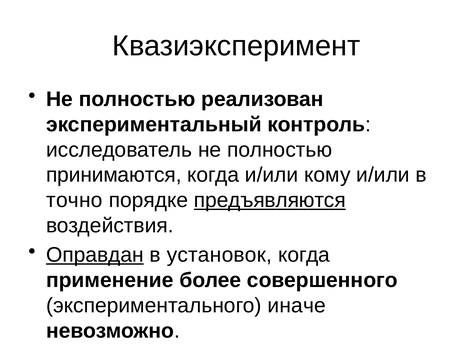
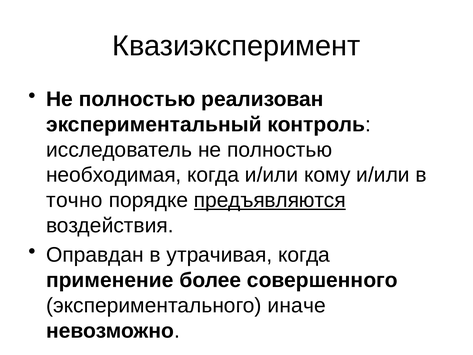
принимаются: принимаются -> необходимая (114, 175)
Оправдан underline: present -> none (95, 255)
установок: установок -> утрачивая (220, 255)
